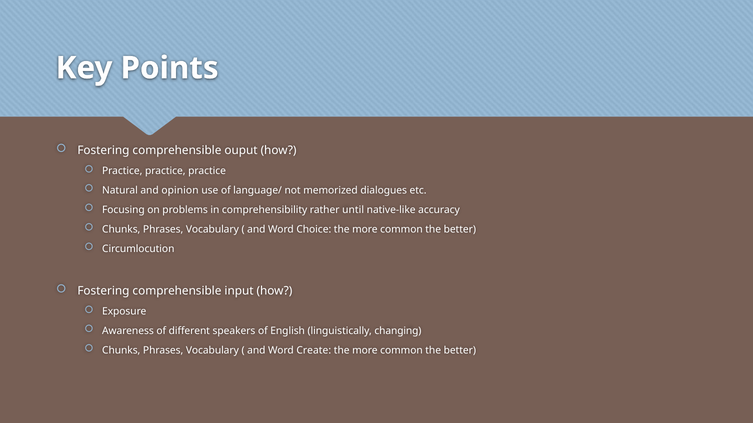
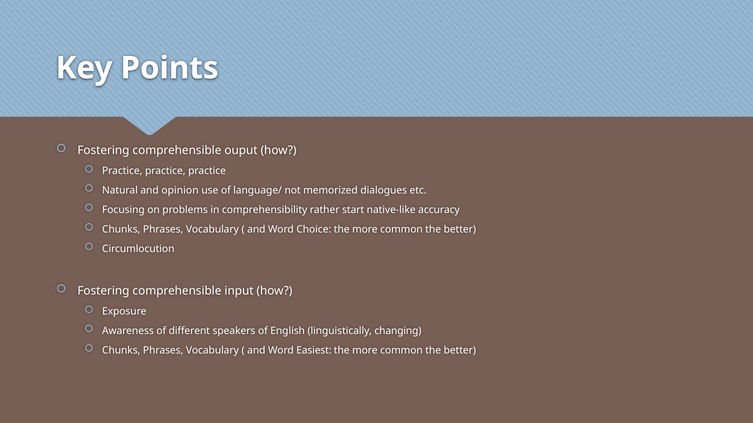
until: until -> start (353, 210)
Create: Create -> Easiest (314, 351)
